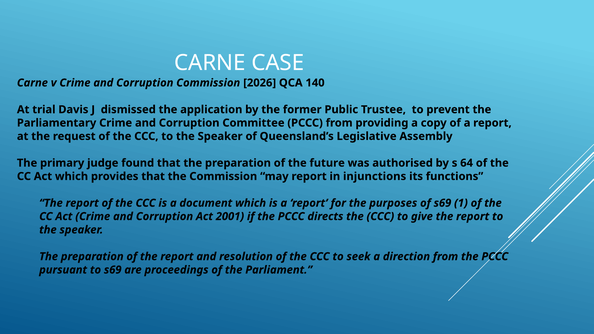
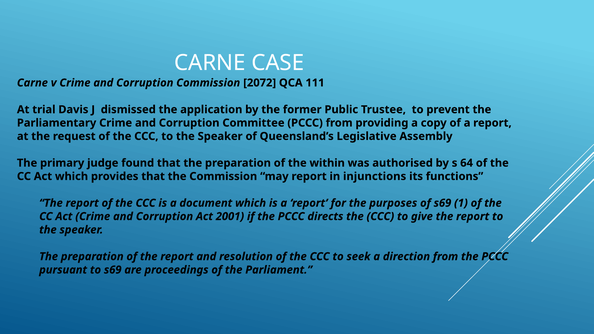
2026: 2026 -> 2072 (260, 83)
140: 140 -> 111 (315, 83)
future: future -> within (327, 163)
